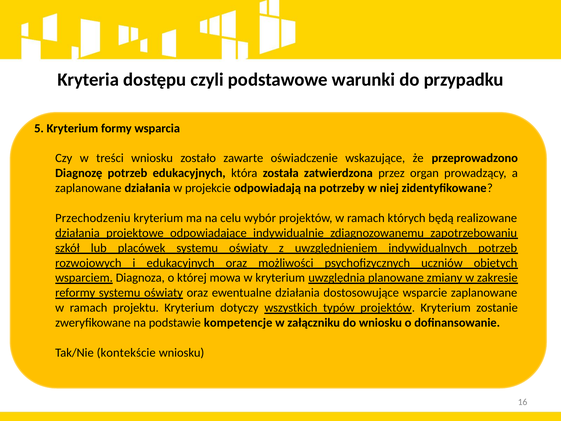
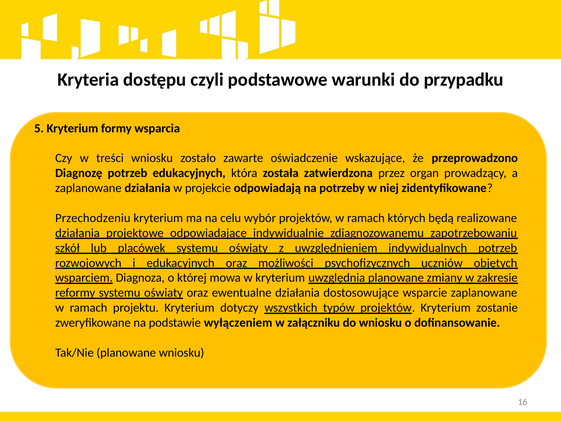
kompetencje: kompetencje -> wyłączeniem (238, 323)
Tak/Nie kontekście: kontekście -> planowane (126, 352)
